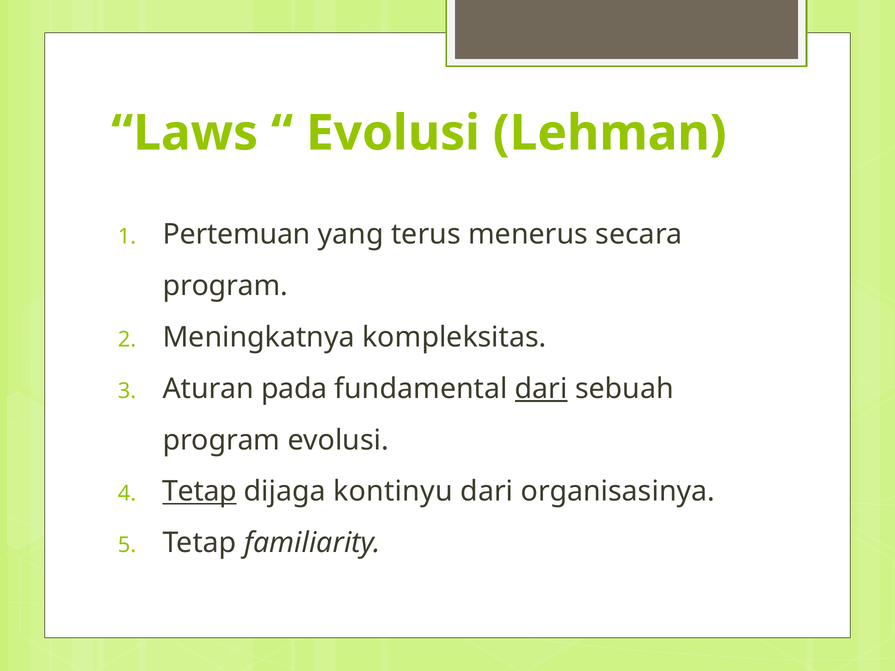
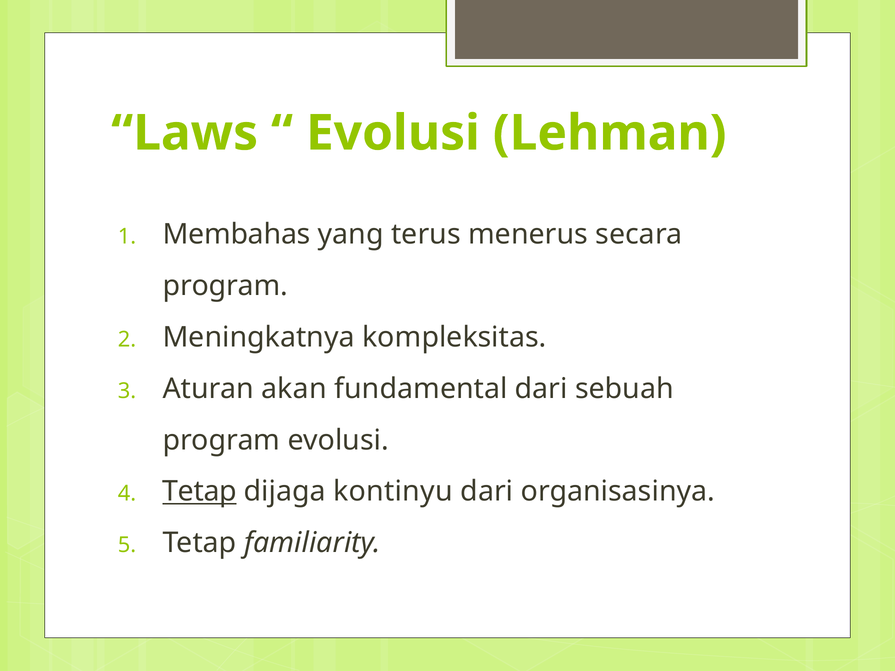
Pertemuan: Pertemuan -> Membahas (237, 235)
pada: pada -> akan (294, 389)
dari underline: present -> none (541, 389)
